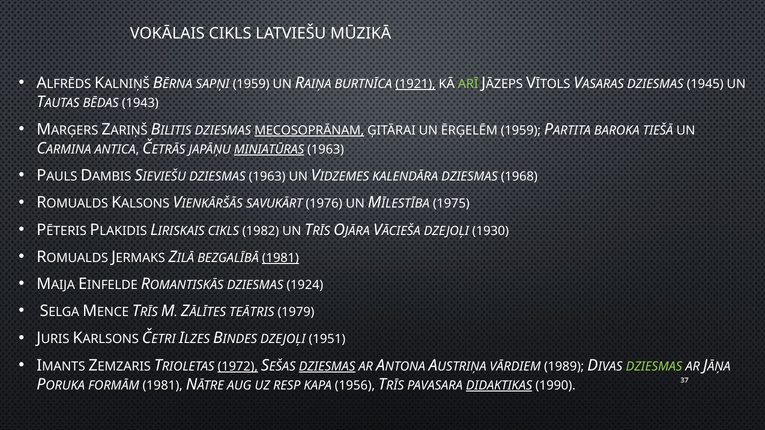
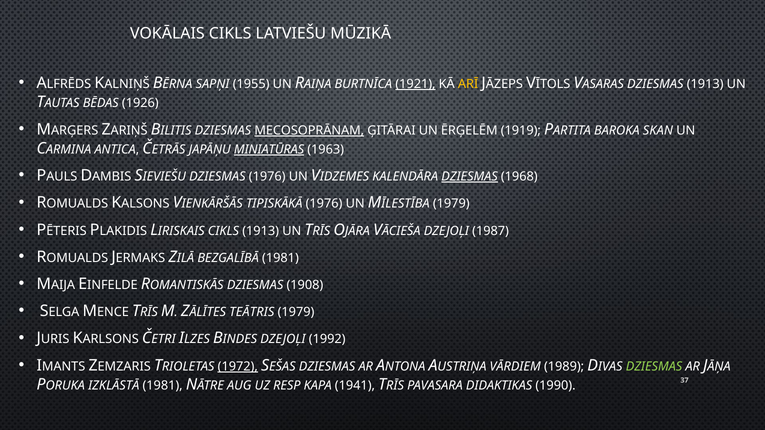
SAPŅI 1959: 1959 -> 1955 (251, 84)
ARĪ colour: light green -> yellow (468, 84)
DZIESMAS 1945: 1945 -> 1913 (705, 84)
1943: 1943 -> 1926 (140, 103)
ĒRĢELĒM 1959: 1959 -> 1919 (521, 130)
TIEŠĀ: TIEŠĀ -> SKAN (658, 130)
DZIESMAS 1963: 1963 -> 1976 (267, 177)
DZIESMAS underline: none -> present (470, 177)
SAVUKĀRT: SAVUKĀRT -> TIPISKĀKĀ (274, 204)
1975: 1975 -> 1979 (451, 204)
CIKLS 1982: 1982 -> 1913 (261, 231)
1930: 1930 -> 1987 (491, 231)
1981 underline: present -> none (280, 258)
1924: 1924 -> 1908 (305, 285)
1951: 1951 -> 1992 (327, 340)
DZIESMAS underline: present -> none (327, 367)
FORMĀM: FORMĀM -> IZKLĀSTĀ (114, 386)
1956: 1956 -> 1941 (355, 386)
DIDAKTIKAS underline: present -> none (499, 386)
